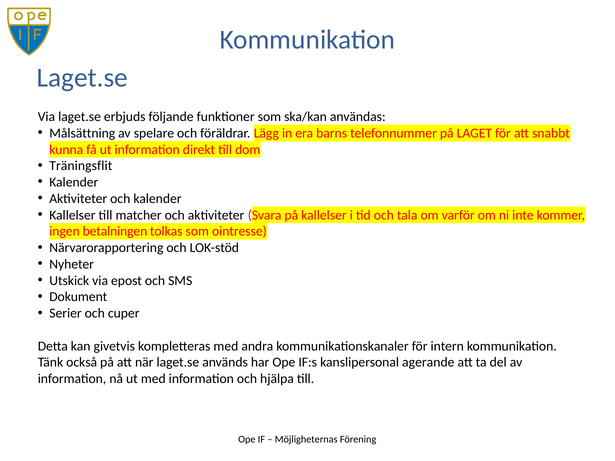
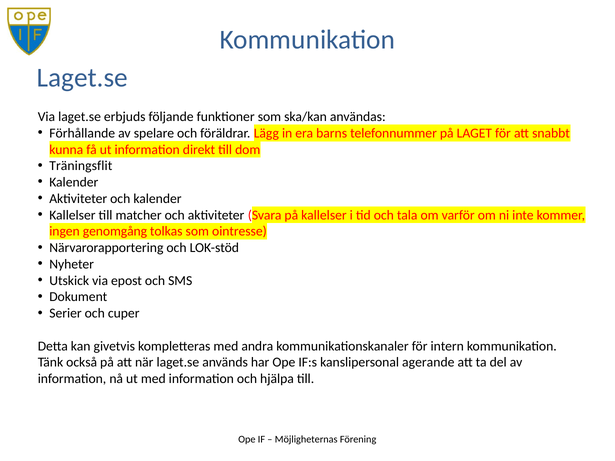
Målsättning: Målsättning -> Förhållande (82, 133)
betalningen: betalningen -> genomgång (115, 232)
